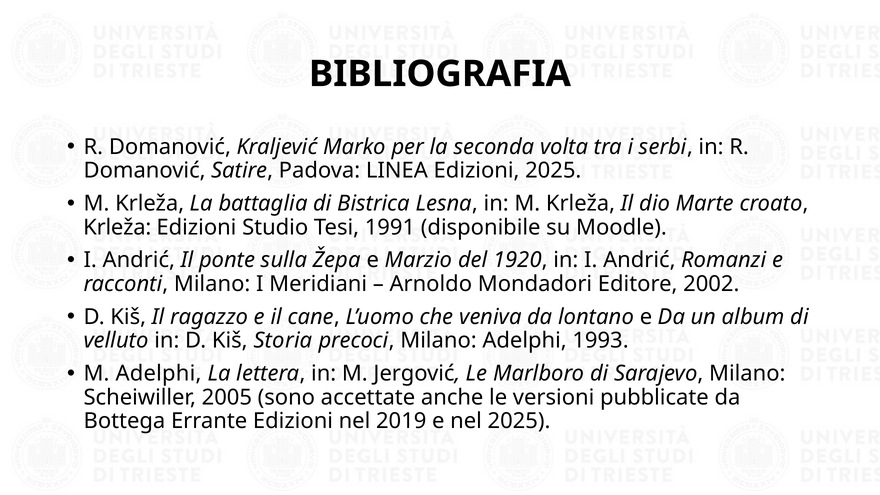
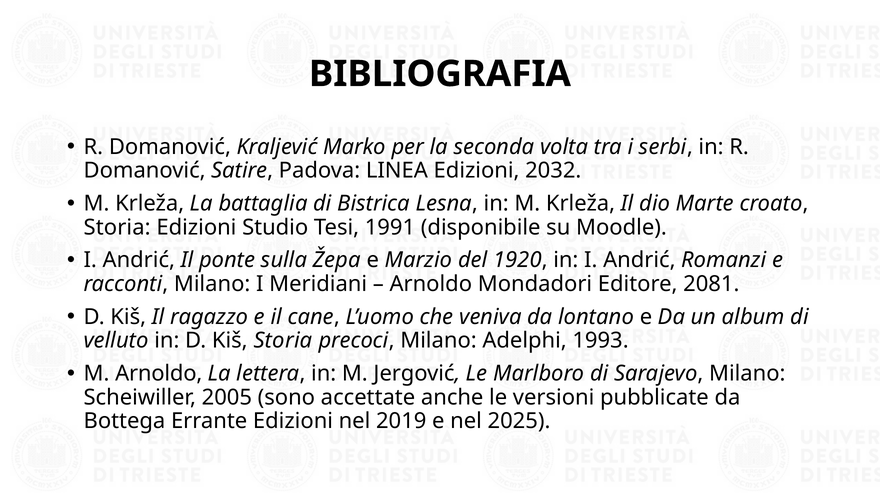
Edizioni 2025: 2025 -> 2032 (553, 171)
Krleža: Krleža -> Storia (117, 227)
2002: 2002 -> 2081 (711, 284)
M Adelphi: Adelphi -> Arnoldo (159, 374)
